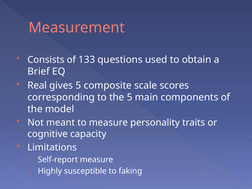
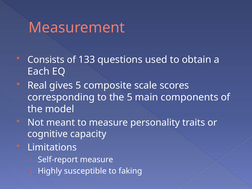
Brief: Brief -> Each (38, 71)
